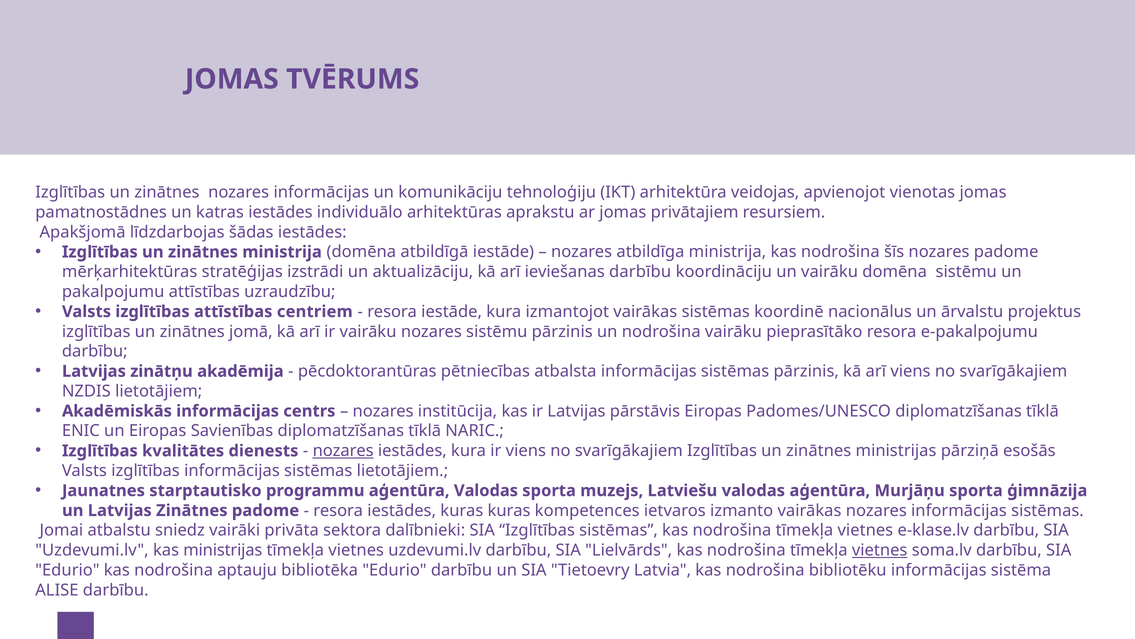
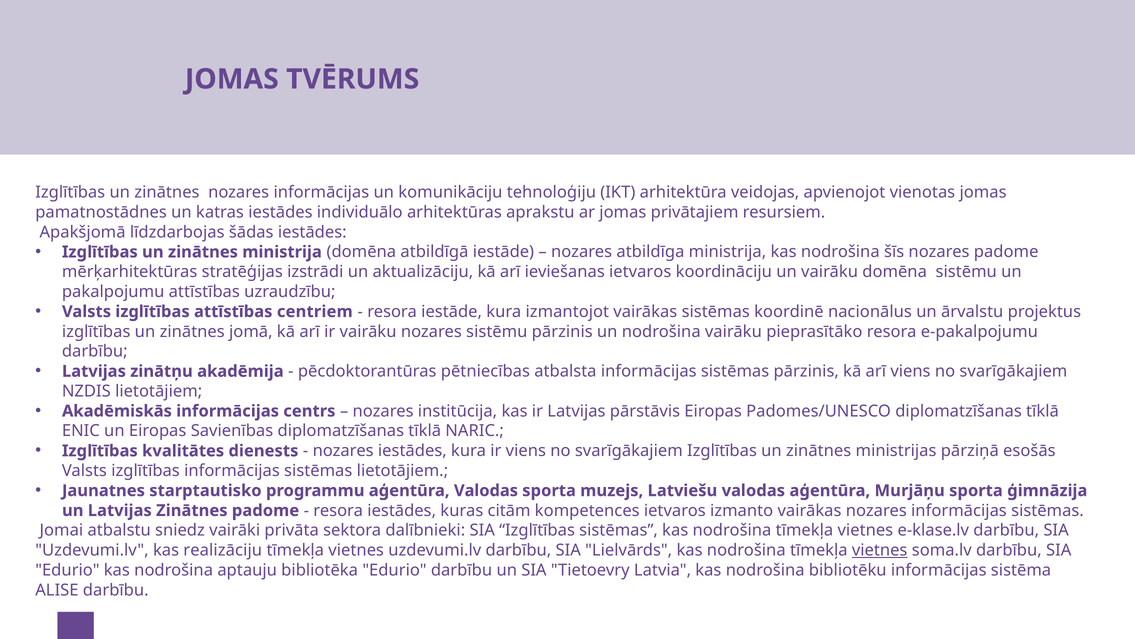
ieviešanas darbību: darbību -> ietvaros (640, 272)
nozares underline: present -> none (343, 450)
kuras kuras: kuras -> citām (509, 510)
kas ministrijas: ministrijas -> realizāciju (223, 550)
